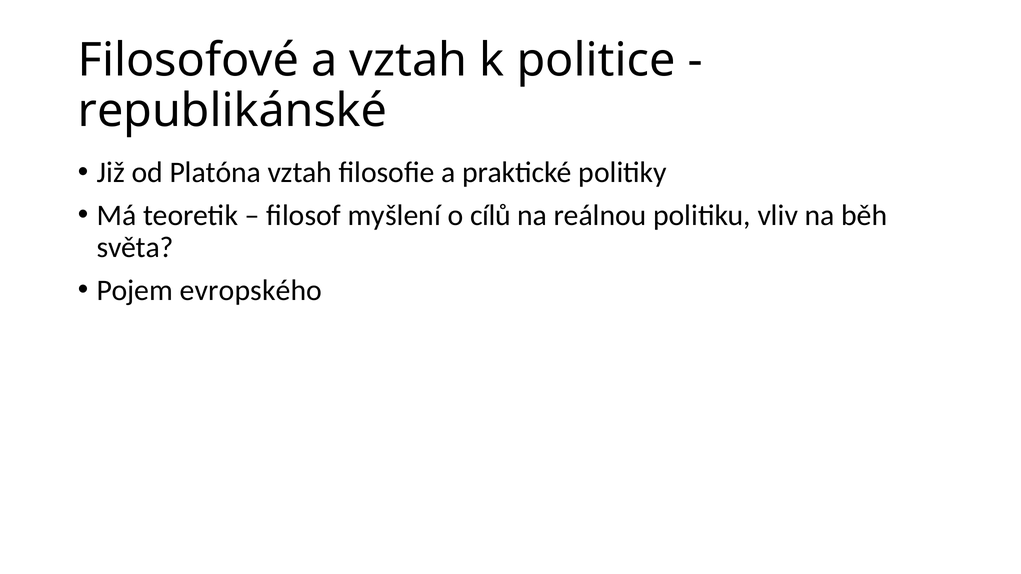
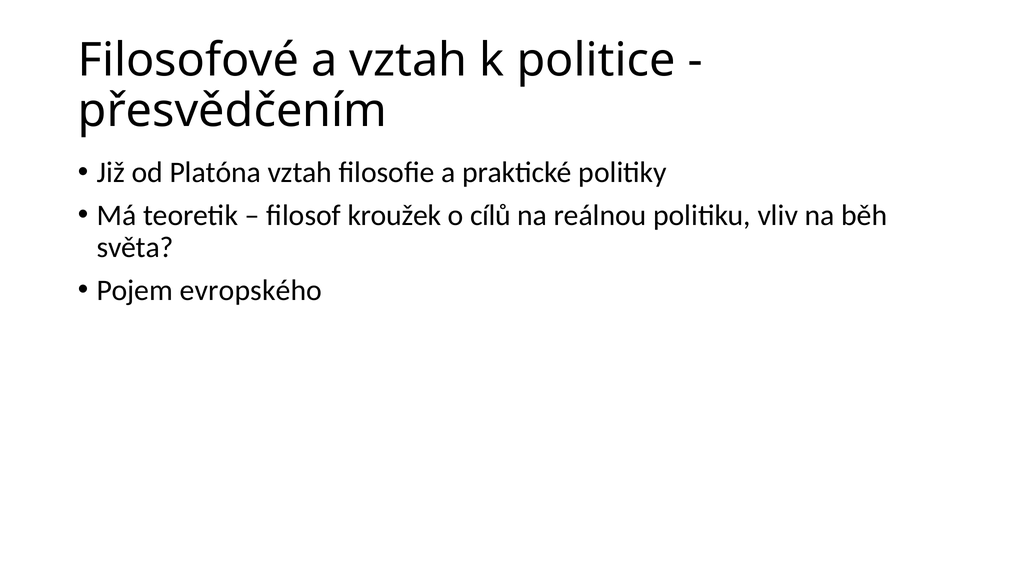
republikánské: republikánské -> přesvědčením (232, 111)
myšlení: myšlení -> kroužek (394, 215)
